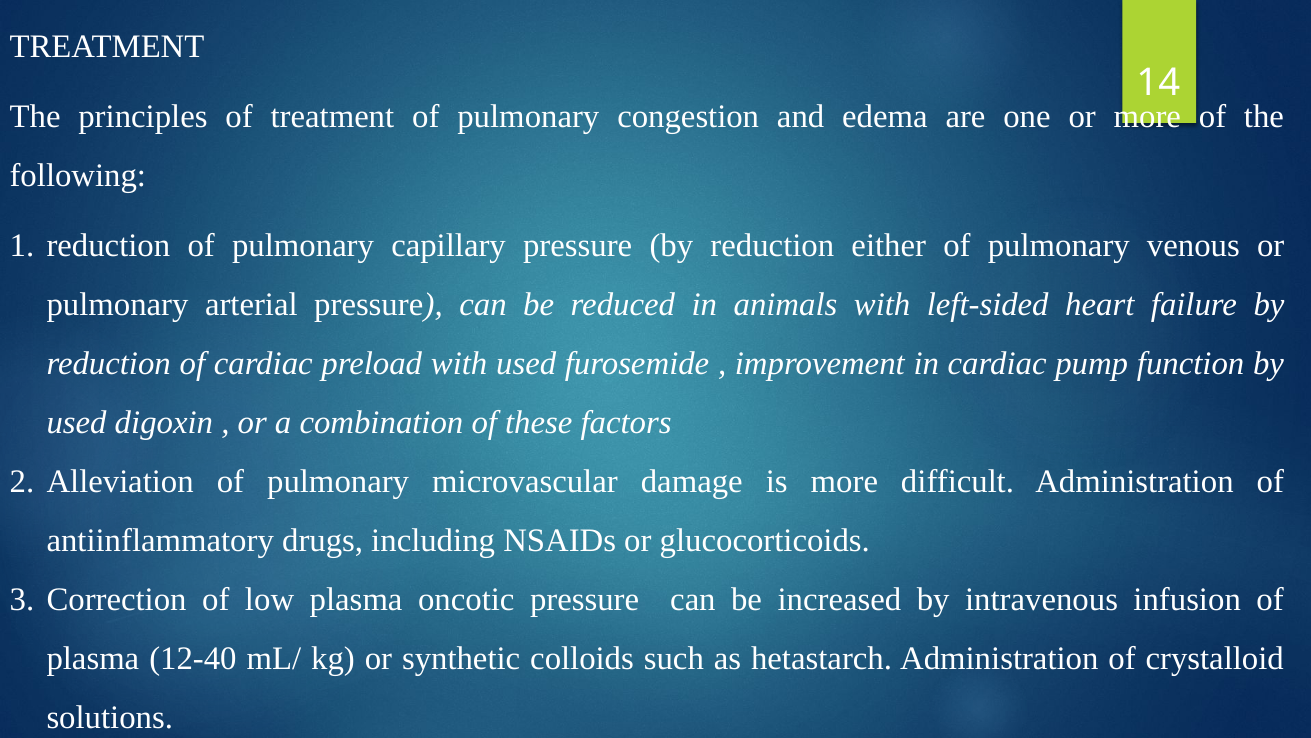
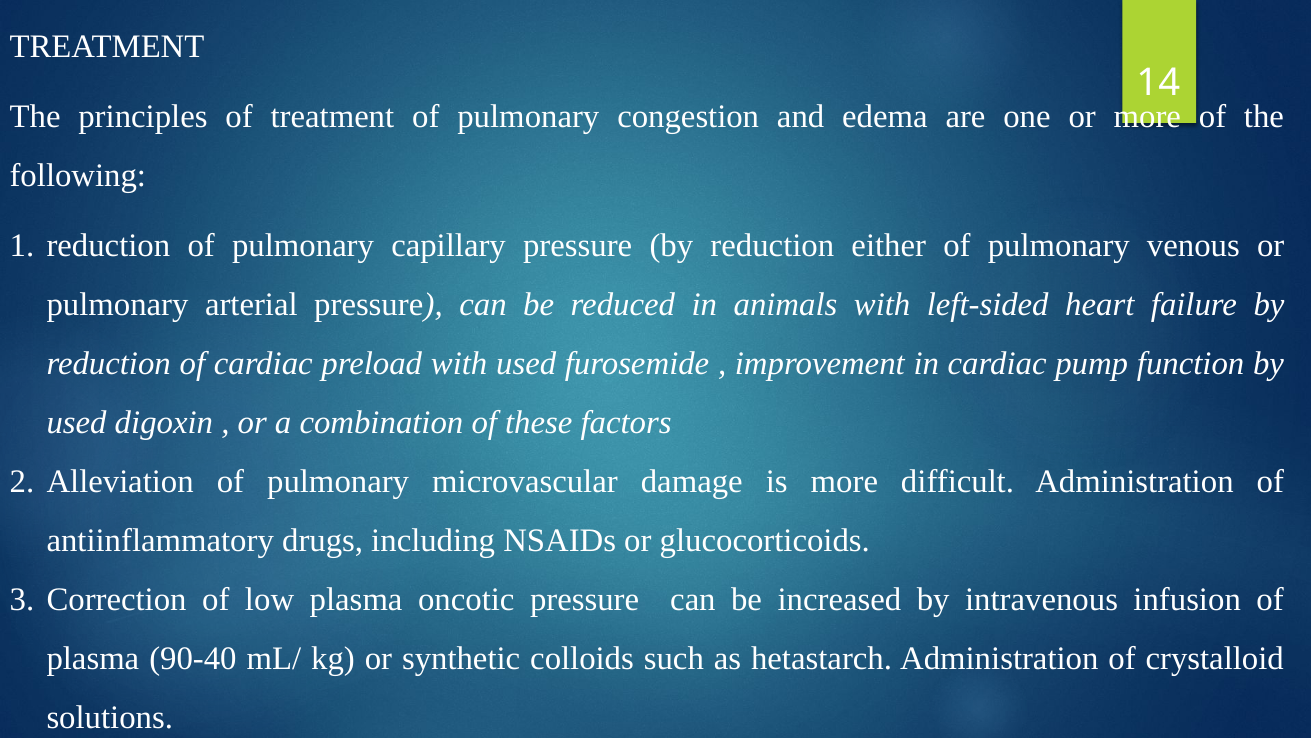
12-40: 12-40 -> 90-40 (193, 658)
